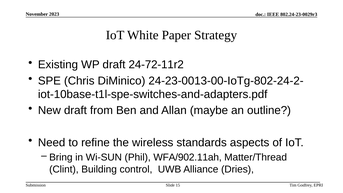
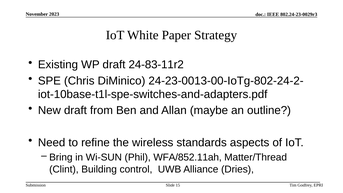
24-72-11r2: 24-72-11r2 -> 24-83-11r2 (156, 65)
WFA/902.11ah: WFA/902.11ah -> WFA/852.11ah (188, 157)
